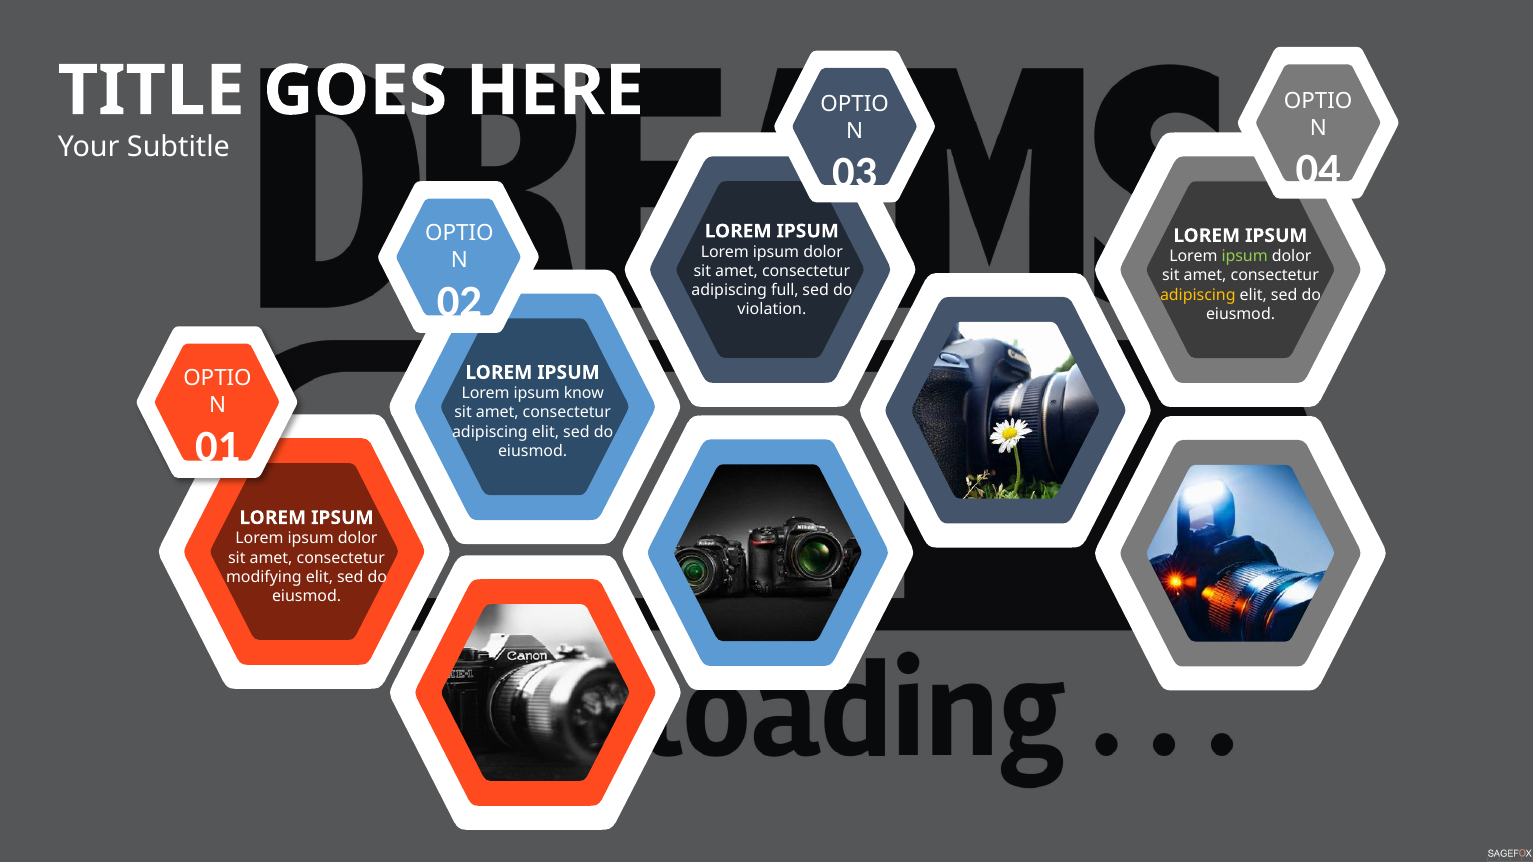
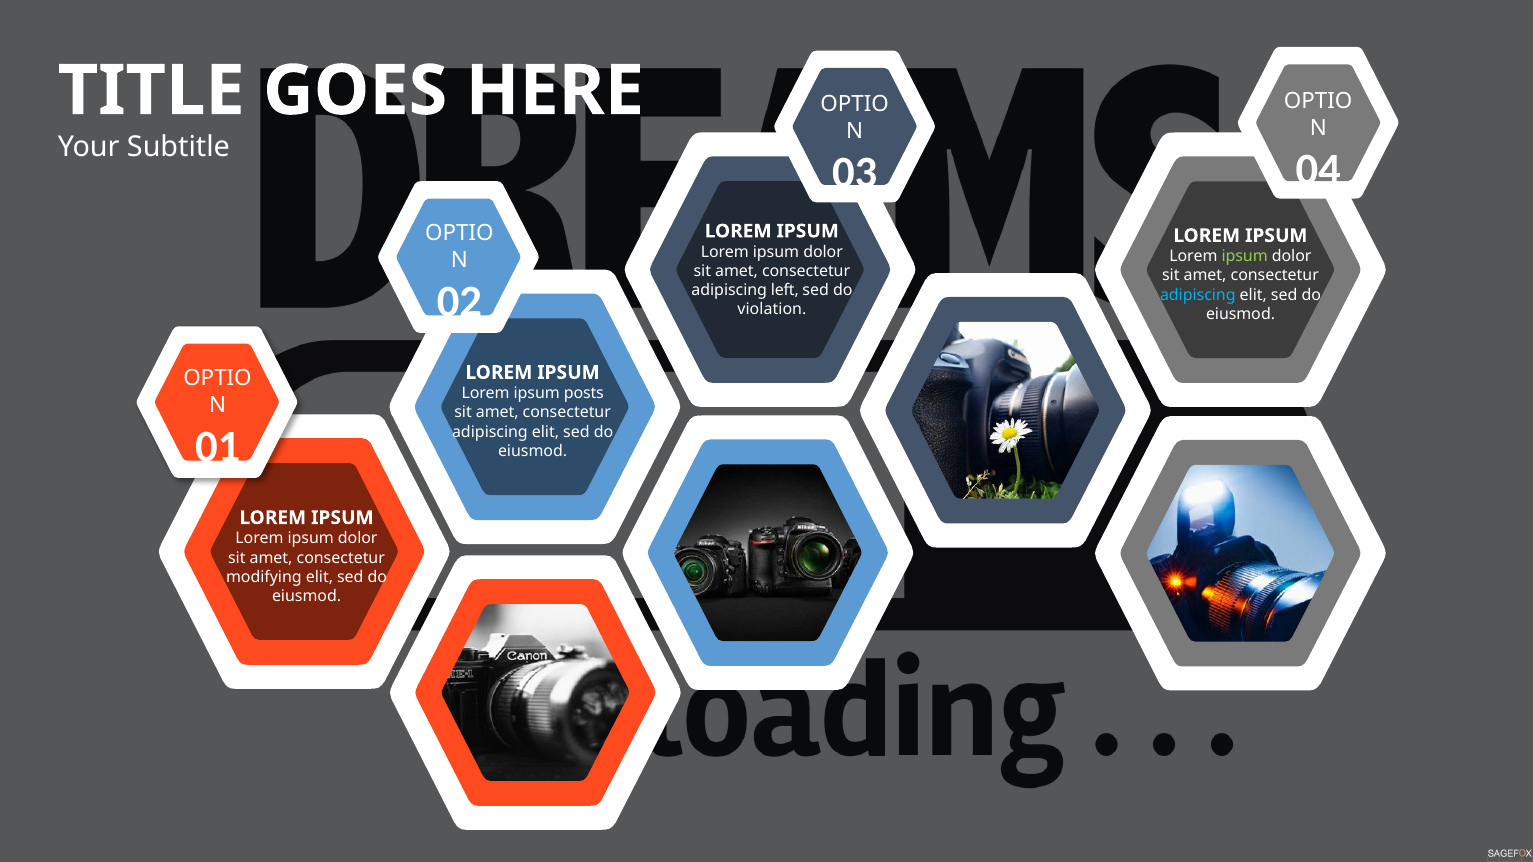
full: full -> left (785, 290)
adipiscing colour: yellow -> light blue (1198, 295)
know: know -> posts (584, 394)
